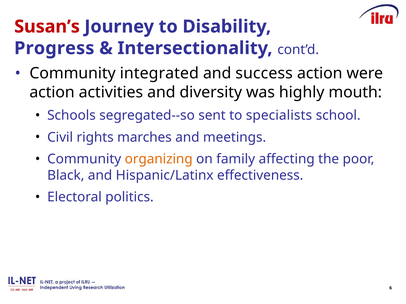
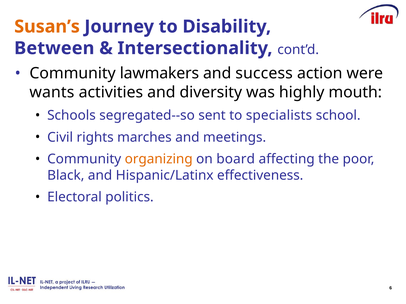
Susan’s colour: red -> orange (47, 27)
Progress: Progress -> Between (54, 48)
integrated: integrated -> lawmakers (159, 74)
action: action -> wants (52, 92)
family: family -> board (236, 159)
